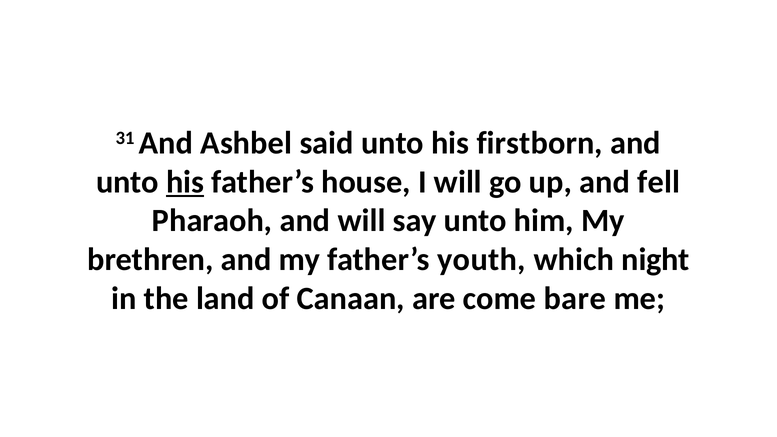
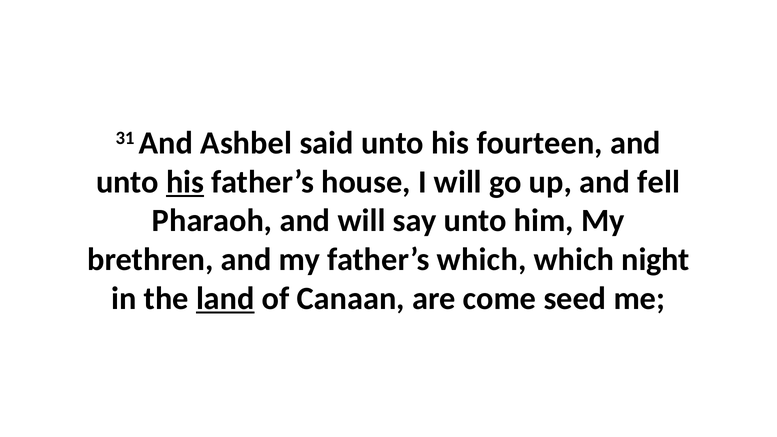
firstborn: firstborn -> fourteen (540, 143)
father’s youth: youth -> which (482, 260)
land underline: none -> present (225, 298)
bare: bare -> seed (575, 298)
